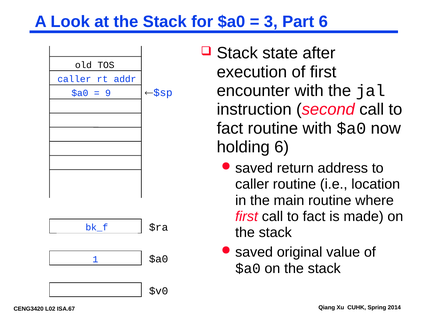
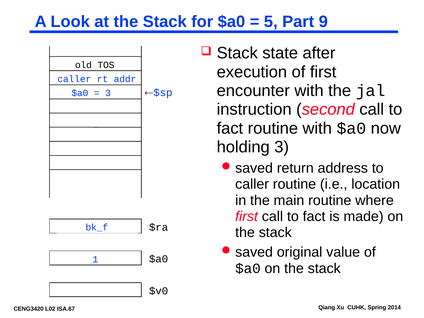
3: 3 -> 5 (271, 22)
Part 6: 6 -> 9 (323, 22)
9: 9 -> 3 (108, 93)
holding 6: 6 -> 3 (282, 147)
